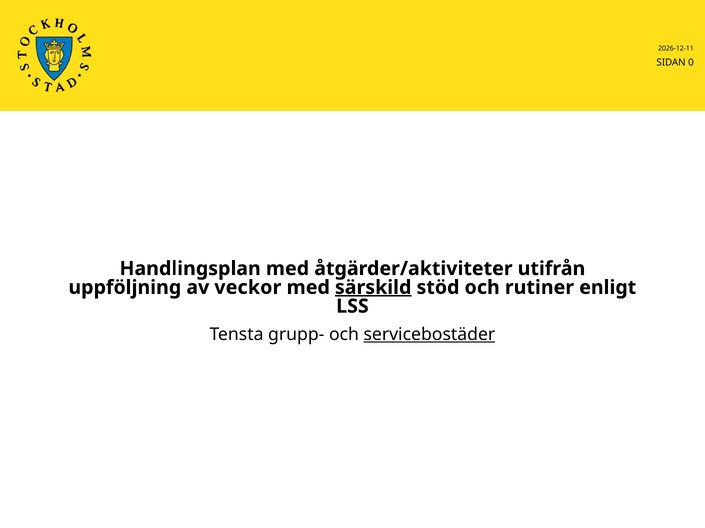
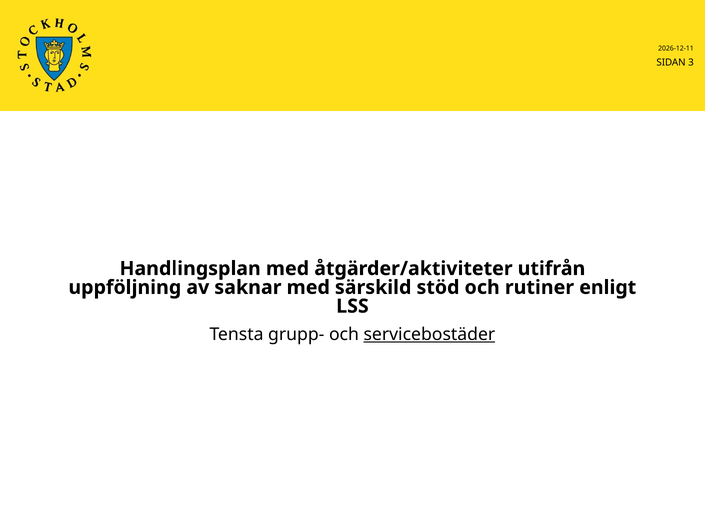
0: 0 -> 3 (691, 63)
veckor: veckor -> saknar (248, 288)
särskild underline: present -> none (373, 288)
